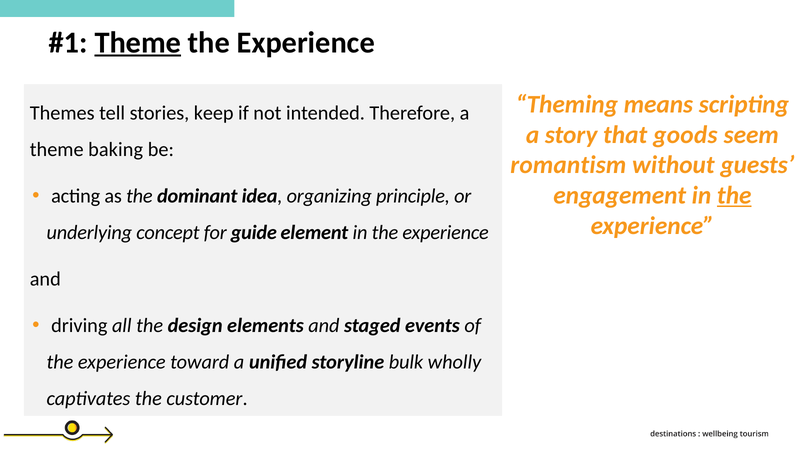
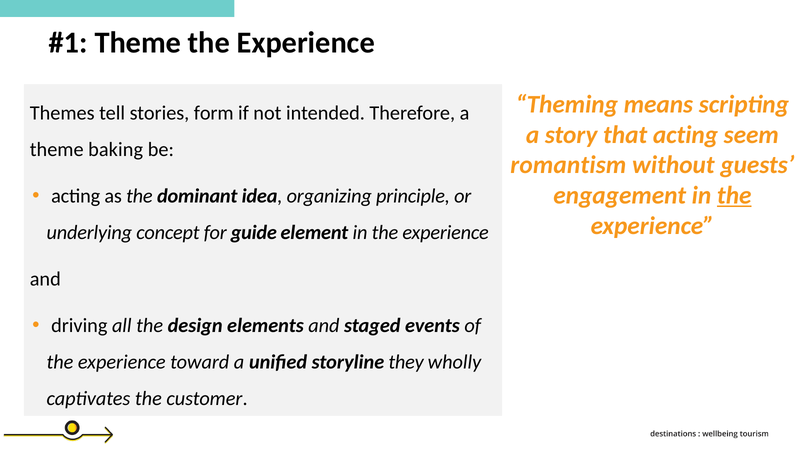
Theme underline: present -> none (138, 42)
keep: keep -> form (214, 113)
that goods: goods -> acting (686, 135)
bulk: bulk -> they (406, 362)
